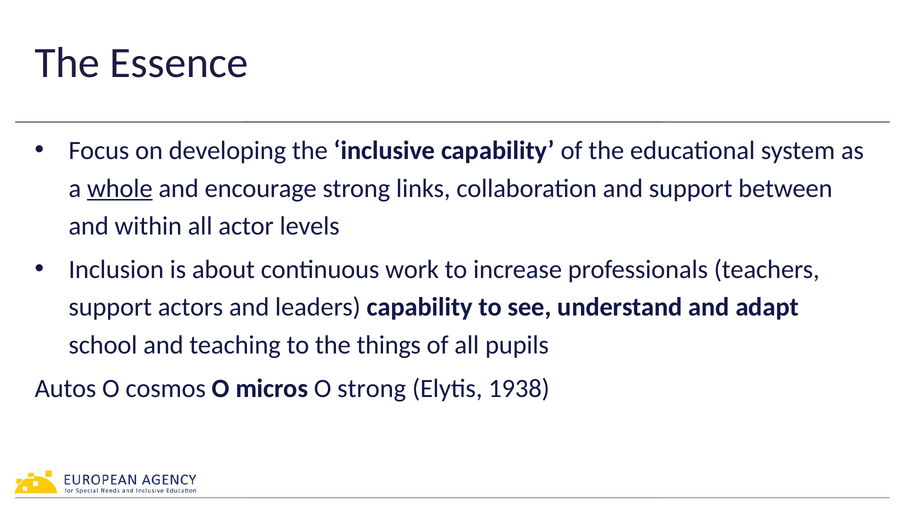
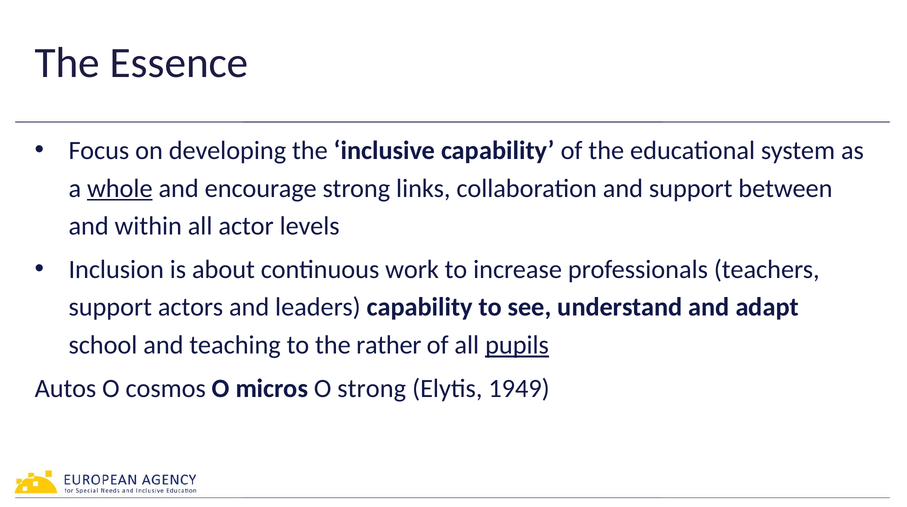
things: things -> rather (389, 345)
pupils underline: none -> present (517, 345)
1938: 1938 -> 1949 (519, 388)
